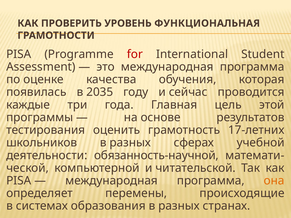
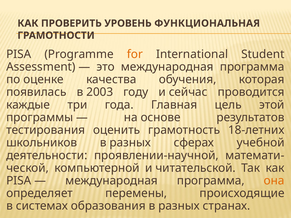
for colour: red -> orange (135, 54)
2035: 2035 -> 2003 (100, 92)
17-летних: 17-летних -> 18-летних (256, 130)
обязанность-научной: обязанность-научной -> проявлении-научной (156, 156)
